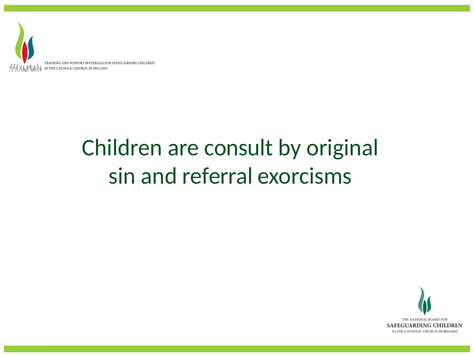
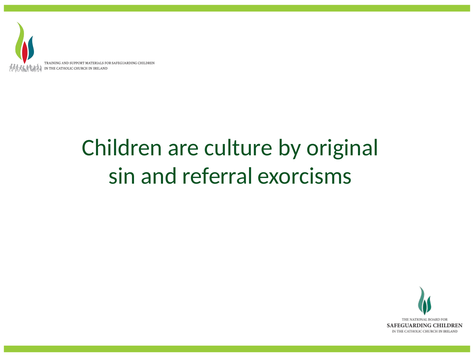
consult: consult -> culture (238, 147)
